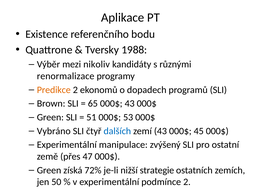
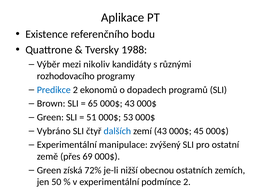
renormalizace: renormalizace -> rozhodovacího (66, 76)
Predikce colour: orange -> blue (54, 90)
47: 47 -> 69 (88, 157)
strategie: strategie -> obecnou (157, 171)
